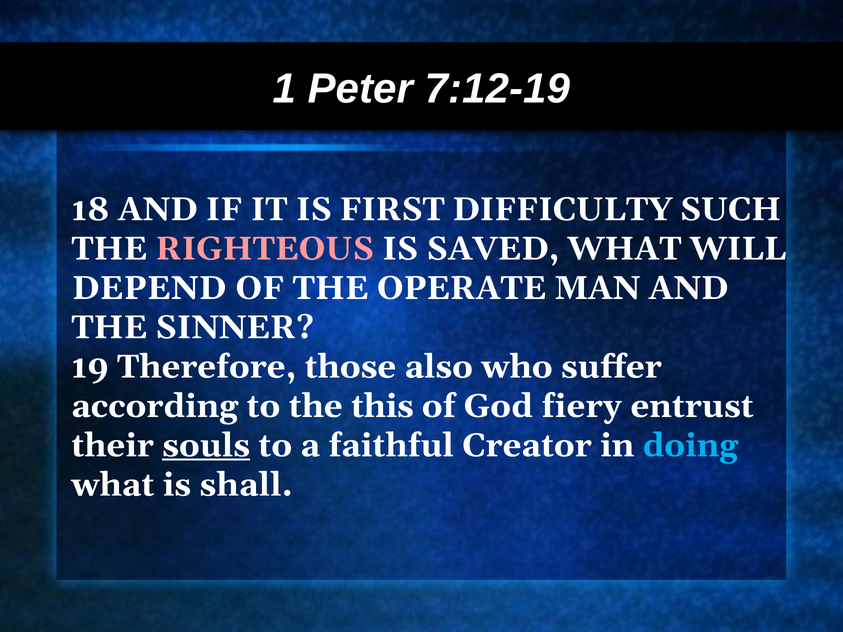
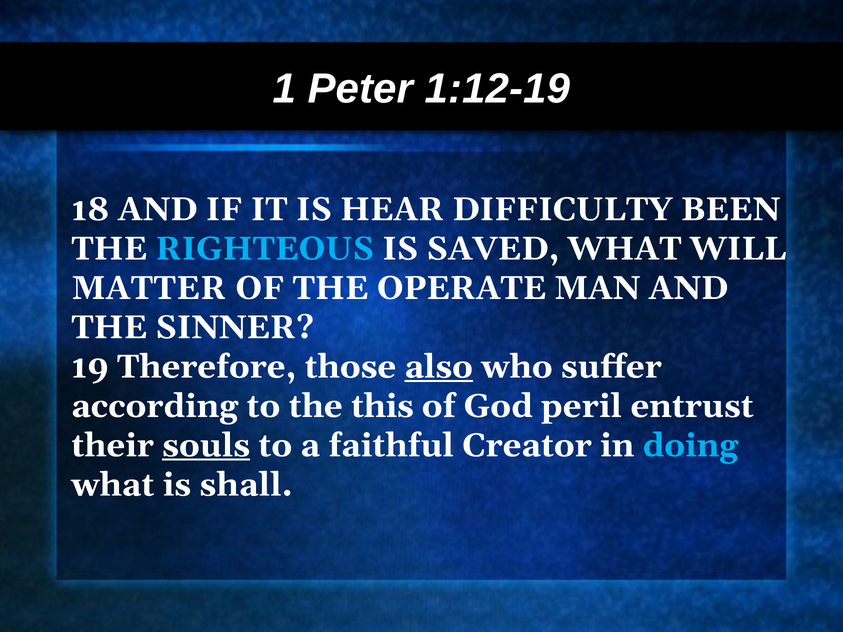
7:12-19: 7:12-19 -> 1:12-19 (497, 89)
FIRST: FIRST -> HEAR (392, 209)
SUCH: SUCH -> BEEN (730, 209)
RIGHTEOUS colour: pink -> light blue (265, 249)
DEPEND: DEPEND -> MATTER (149, 288)
also underline: none -> present (439, 367)
fiery: fiery -> peril (582, 406)
